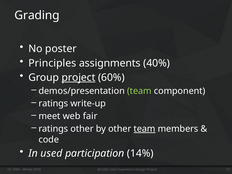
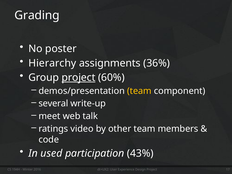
Principles: Principles -> Hierarchy (52, 63)
40%: 40% -> 36% (157, 63)
team colour: light green -> yellow (139, 91)
ratings: ratings -> several (53, 104)
fair: fair -> talk (90, 116)
ratings other: other -> video (82, 129)
team underline: present -> none (145, 129)
14%: 14% -> 43% (140, 153)
